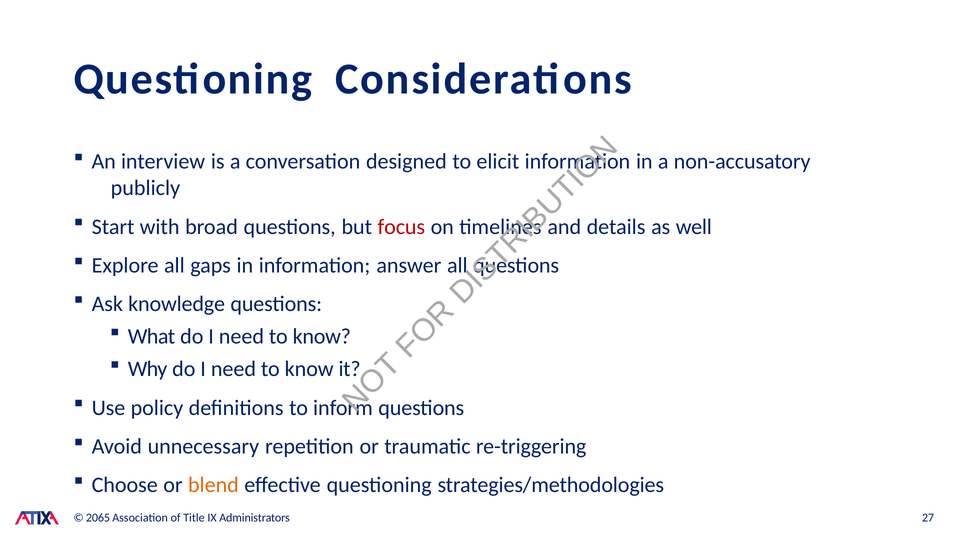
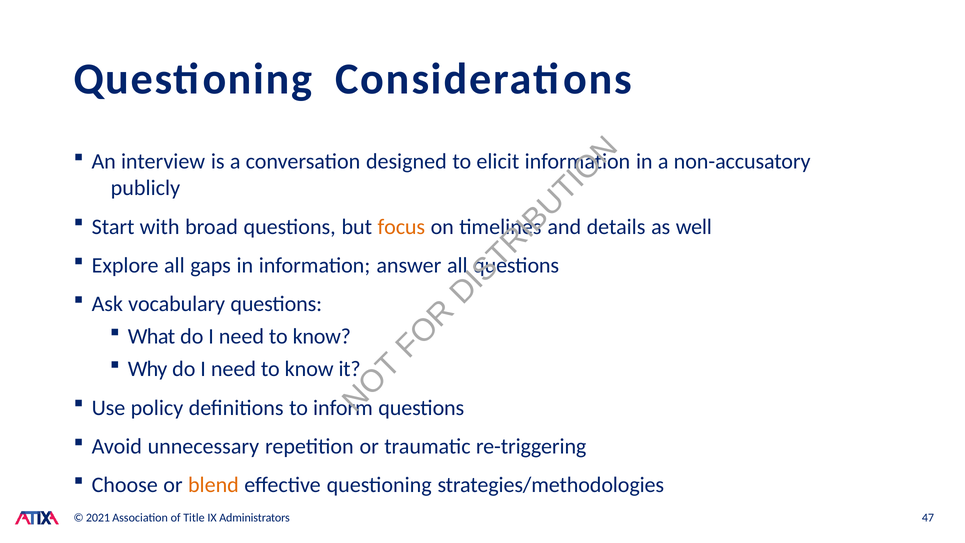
focus colour: red -> orange (401, 227)
knowledge: knowledge -> vocabulary (177, 304)
2065: 2065 -> 2021 (98, 518)
27: 27 -> 47 (928, 518)
